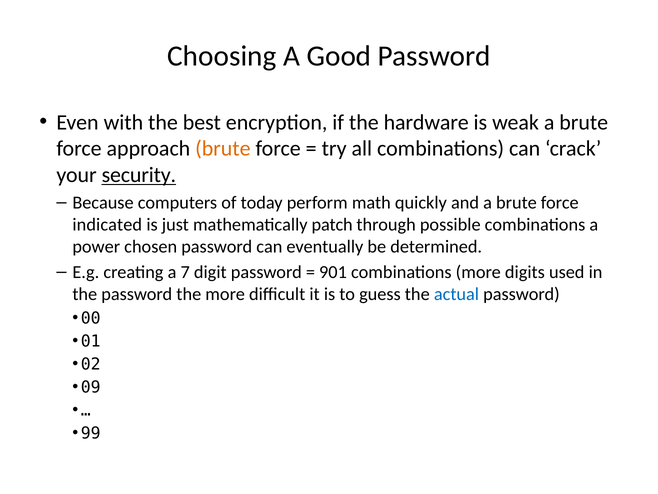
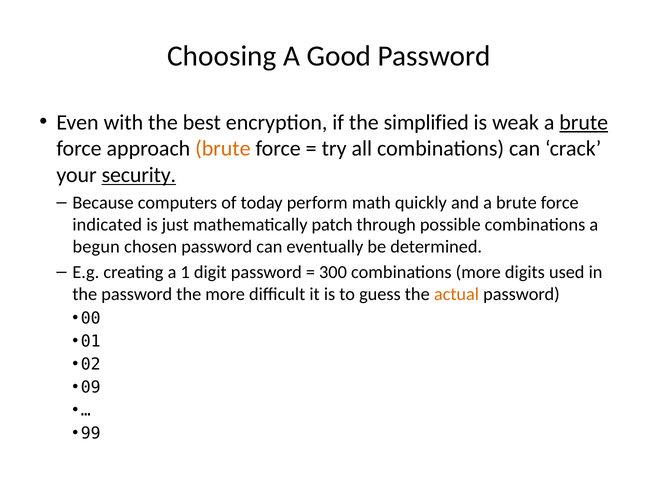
hardware: hardware -> simplified (426, 122)
brute underline: none -> present (584, 122)
power: power -> begun (96, 246)
7: 7 -> 1 (185, 272)
901: 901 -> 300 (333, 272)
actual colour: blue -> orange (456, 294)
